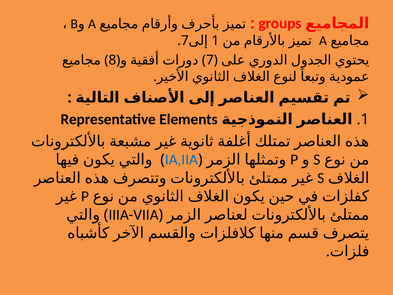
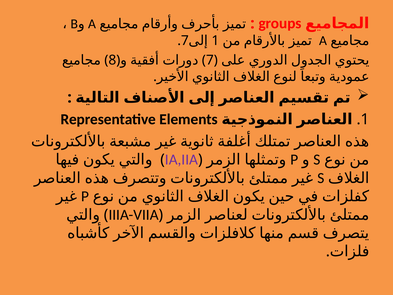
IA,IIA colour: blue -> purple (181, 159)
